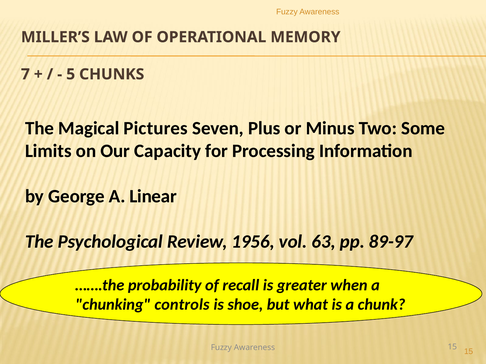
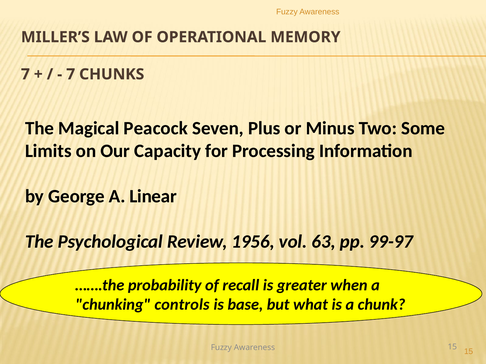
5: 5 -> 7 (71, 74)
Pictures: Pictures -> Peacock (156, 128)
89-97: 89-97 -> 99-97 (391, 242)
shoe: shoe -> base (245, 305)
